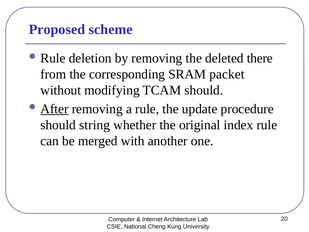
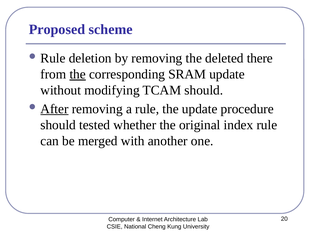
the underline: none -> present (78, 74)
SRAM packet: packet -> update (227, 74)
string: string -> tested (95, 125)
